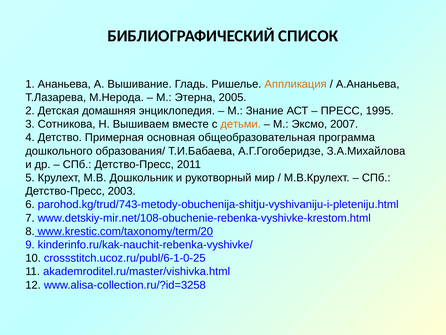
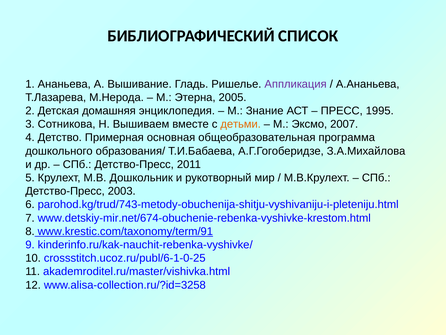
Аппликация colour: orange -> purple (296, 84)
www.detskiy-mir.net/108-obuchenie-rebenka-vyshivke-krestom.html: www.detskiy-mir.net/108-obuchenie-rebenka-vyshivke-krestom.html -> www.detskiy-mir.net/674-obuchenie-rebenka-vyshivke-krestom.html (204, 218)
www.krestic.com/taxonomy/term/20: www.krestic.com/taxonomy/term/20 -> www.krestic.com/taxonomy/term/91 (125, 231)
